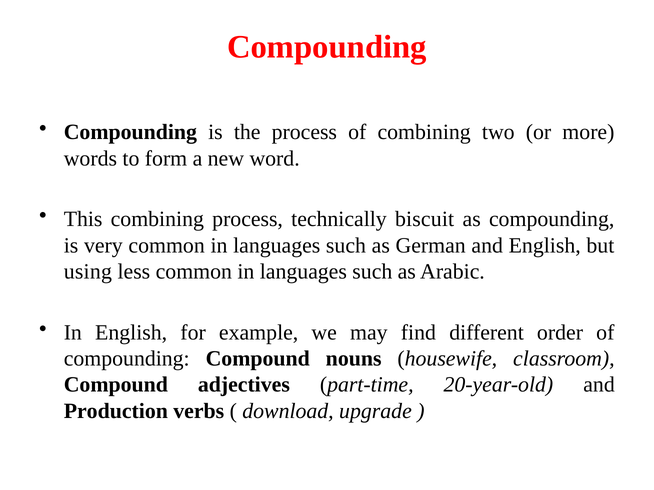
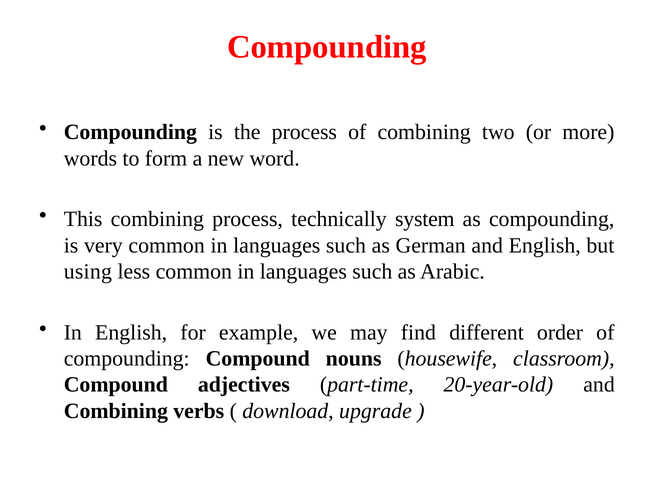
biscuit: biscuit -> system (425, 220)
Production: Production -> Combining (116, 411)
